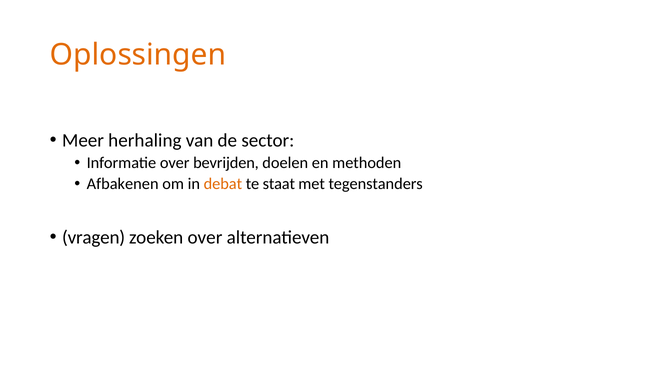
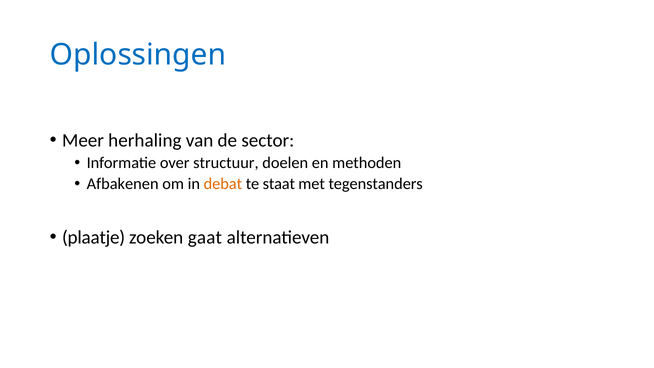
Oplossingen colour: orange -> blue (138, 55)
bevrijden: bevrijden -> structuur (226, 163)
vragen: vragen -> plaatje (94, 237)
zoeken over: over -> gaat (205, 237)
